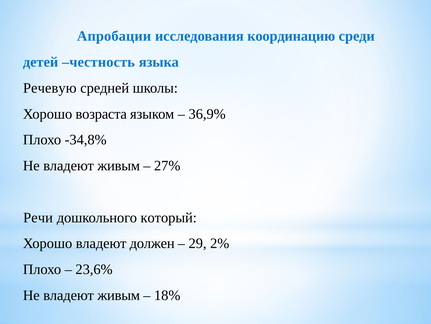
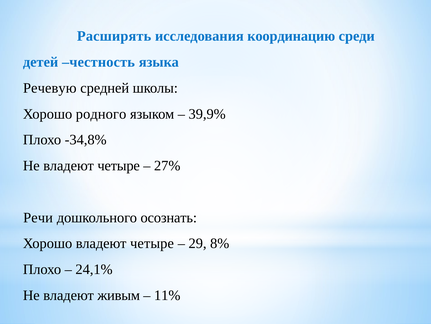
Апробации: Апробации -> Расширять (114, 36)
возраста: возраста -> родного (101, 114)
36,9%: 36,9% -> 39,9% (207, 114)
живым: живым -> четыре (119, 165)
который: который -> осознать (169, 217)
Хорошо владеют должен: должен -> четыре (152, 243)
2%: 2% -> 8% (220, 243)
23,6%: 23,6% -> 24,1% (94, 269)
18%: 18% -> 11% (167, 295)
